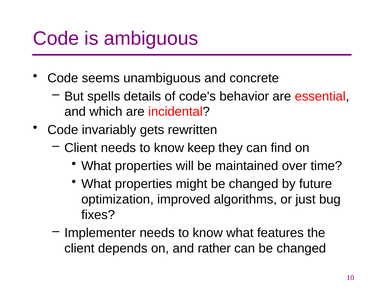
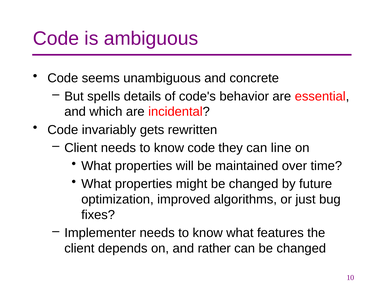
know keep: keep -> code (201, 148)
find: find -> line (281, 148)
